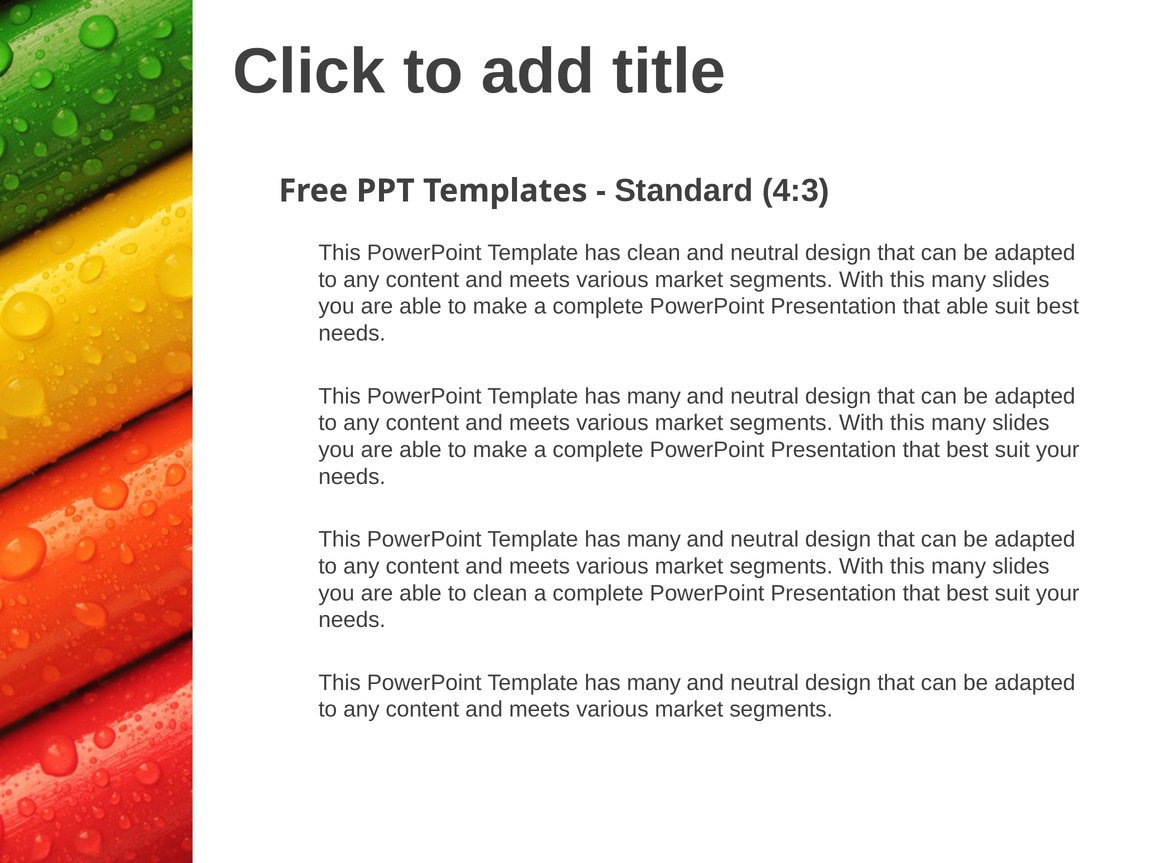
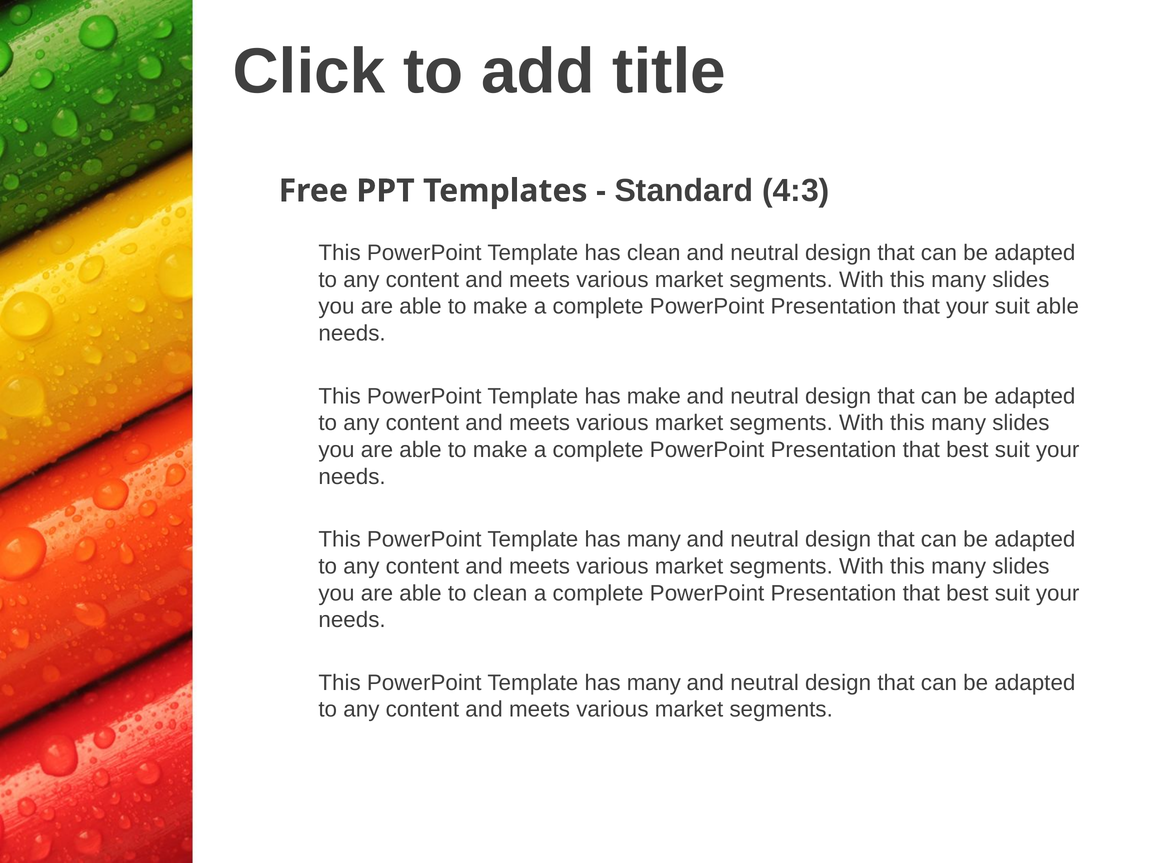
that able: able -> your (967, 307)
suit best: best -> able (1058, 307)
many: many -> make (654, 396)
